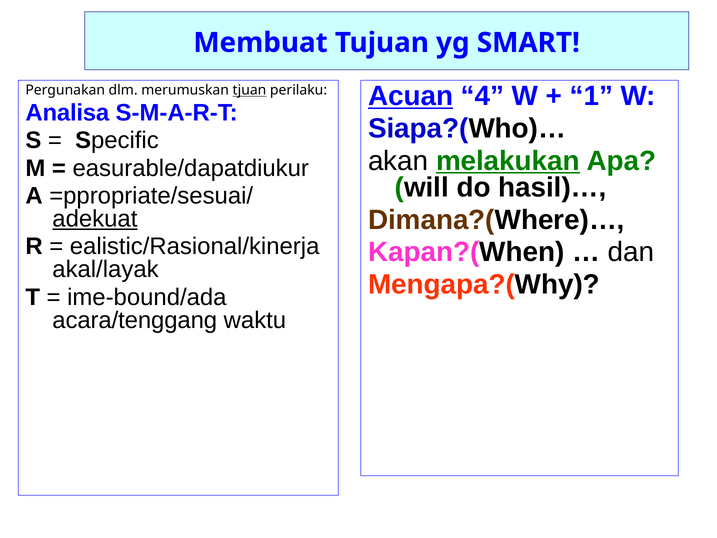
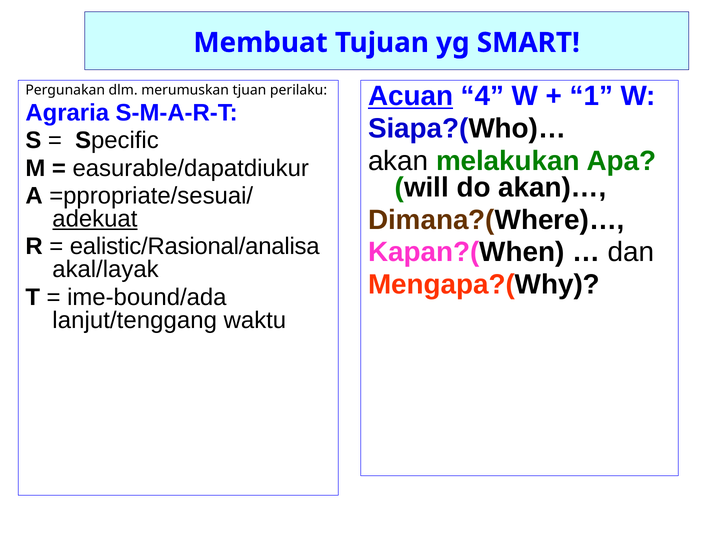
tjuan underline: present -> none (249, 90)
Analisa: Analisa -> Agraria (67, 113)
melakukan underline: present -> none (508, 161)
hasil)…: hasil)… -> akan)… (552, 187)
ealistic/Rasional/kinerja: ealistic/Rasional/kinerja -> ealistic/Rasional/analisa (195, 246)
acara/tenggang: acara/tenggang -> lanjut/tenggang (135, 320)
